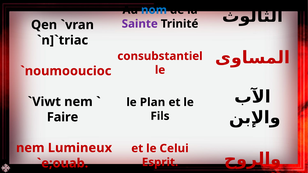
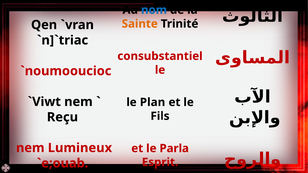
Sainte colour: purple -> orange (140, 24)
Faire: Faire -> Reçu (62, 117)
Celui: Celui -> Parla (174, 149)
